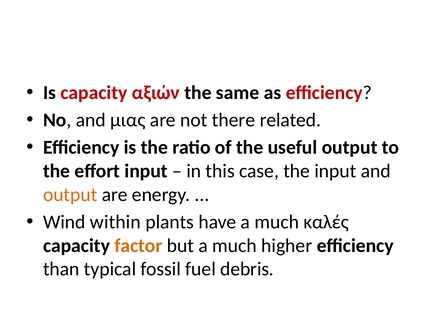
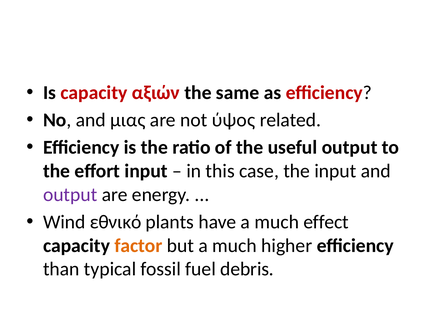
there: there -> ύψος (233, 120)
output colour: orange -> purple (70, 194)
within: within -> εθνικό (116, 222)
καλές: καλές -> effect (326, 222)
